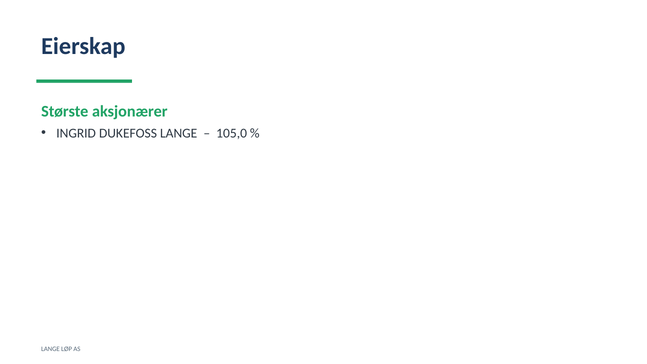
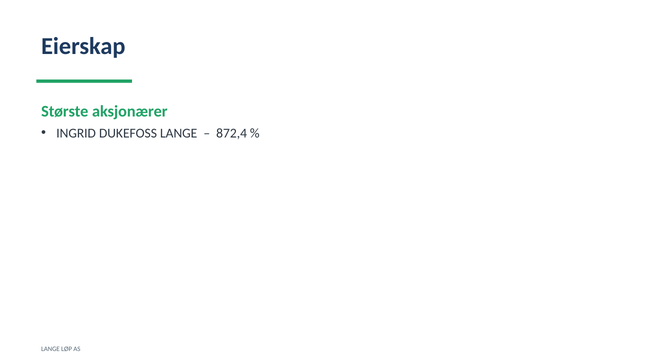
105,0: 105,0 -> 872,4 (232, 133)
